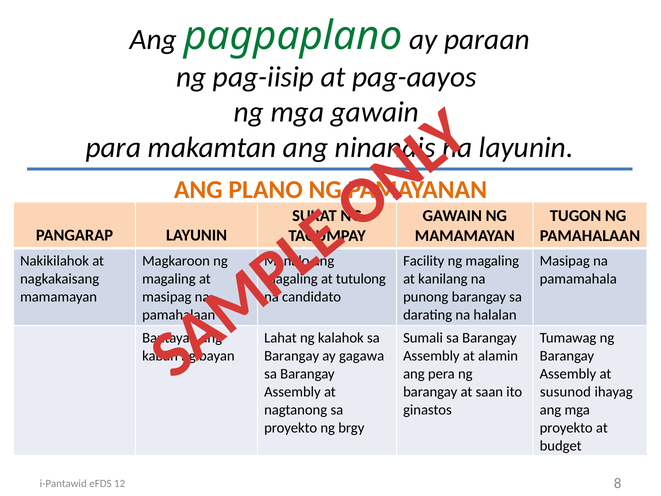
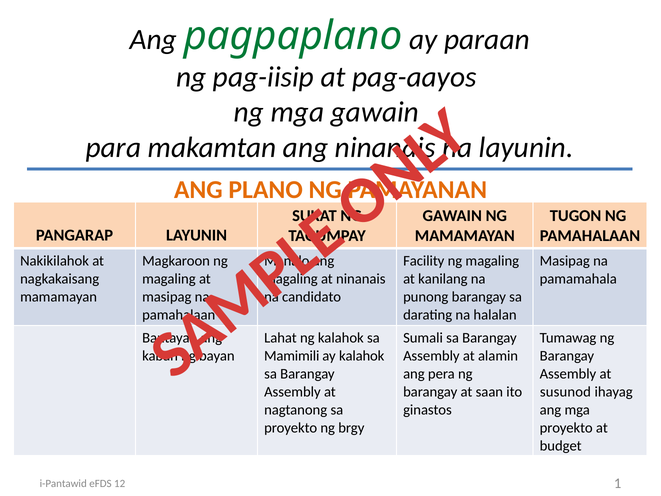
tutulong: tutulong -> ninanais (361, 279)
Barangay: Barangay -> Mamimili (292, 356)
ay gagawa: gagawa -> kalahok (362, 356)
8: 8 -> 1 (618, 483)
